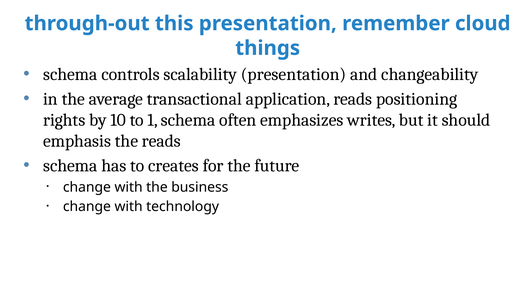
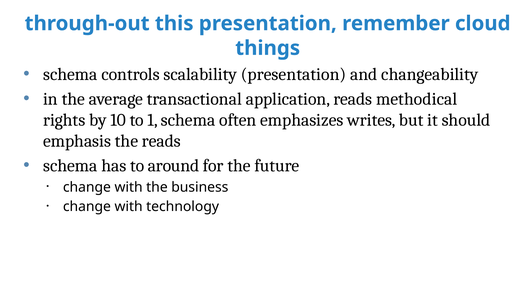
positioning: positioning -> methodical (417, 99)
creates: creates -> around (174, 166)
